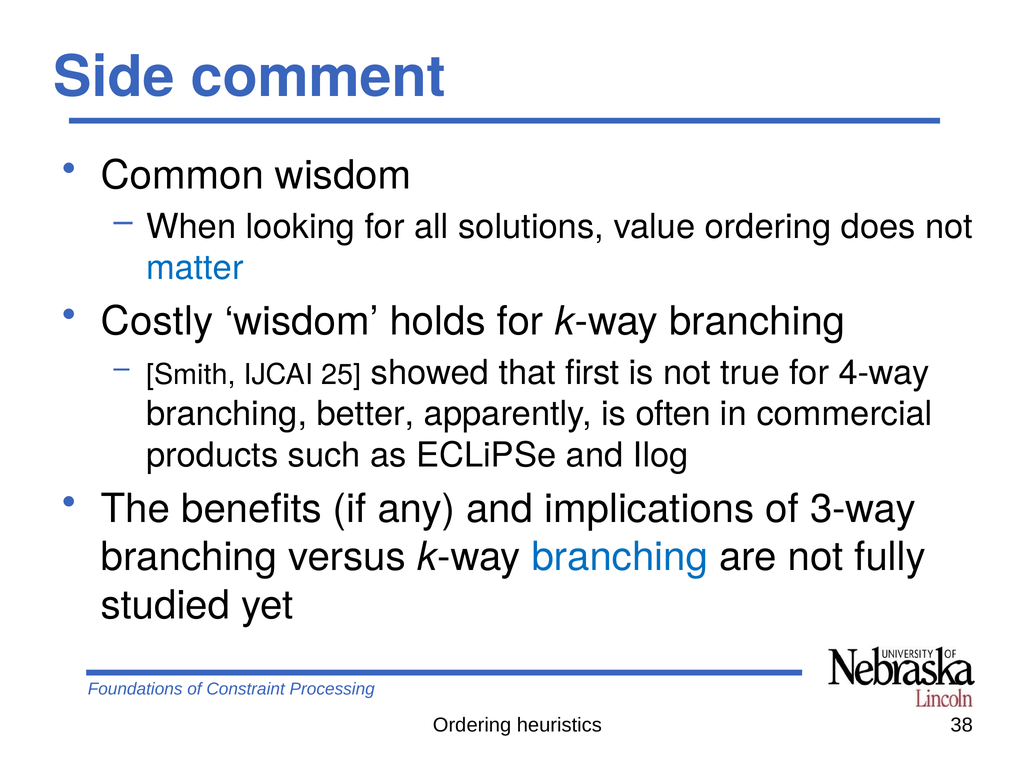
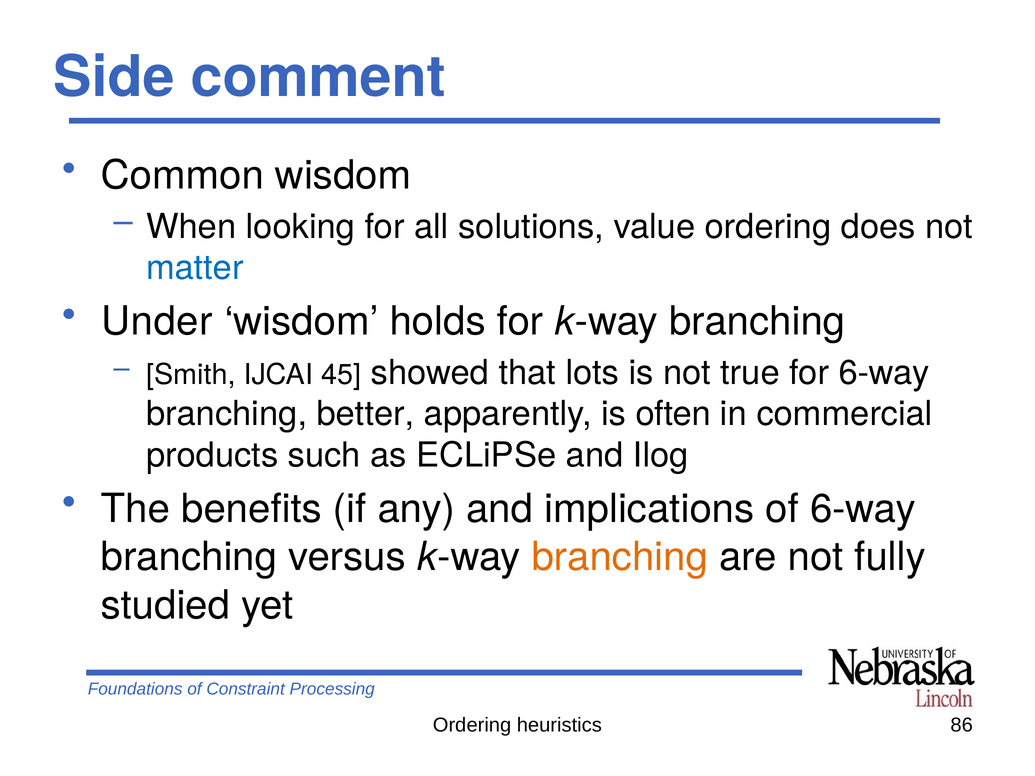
Costly: Costly -> Under (157, 321)
25: 25 -> 45 (341, 375)
first: first -> lots (592, 373)
for 4-way: 4-way -> 6-way (884, 373)
of 3-way: 3-way -> 6-way (863, 509)
branching colour: blue -> orange (620, 557)
38: 38 -> 86 (962, 726)
